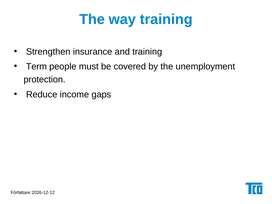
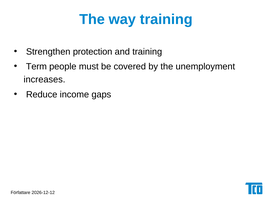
insurance: insurance -> protection (93, 52)
protection: protection -> increases (44, 80)
